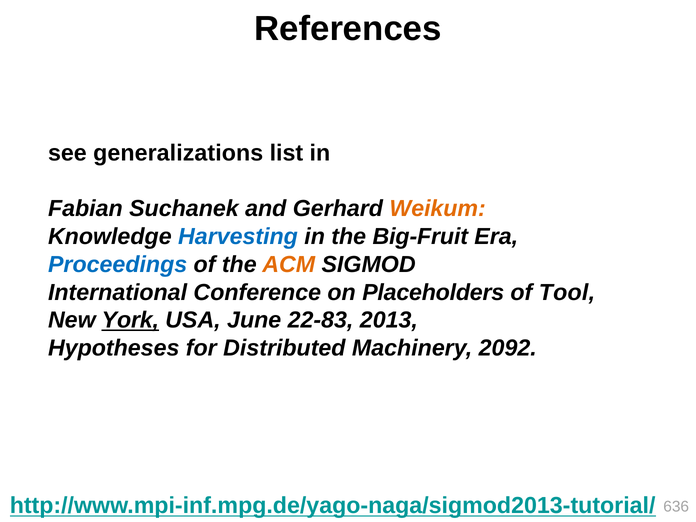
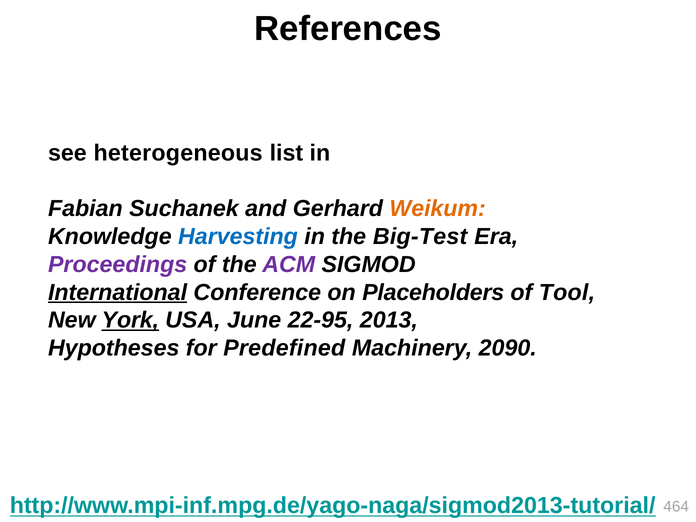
generalizations: generalizations -> heterogeneous (178, 153)
Big-Fruit: Big-Fruit -> Big-Test (420, 237)
Proceedings colour: blue -> purple (118, 265)
ACM colour: orange -> purple (289, 265)
International underline: none -> present (118, 292)
22-83: 22-83 -> 22-95 (321, 320)
Distributed: Distributed -> Predefined (284, 348)
2092: 2092 -> 2090 (508, 348)
636: 636 -> 464 (676, 506)
